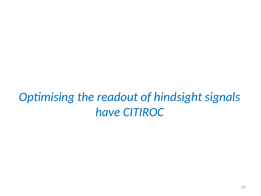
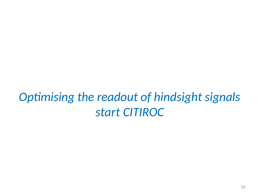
have: have -> start (108, 112)
